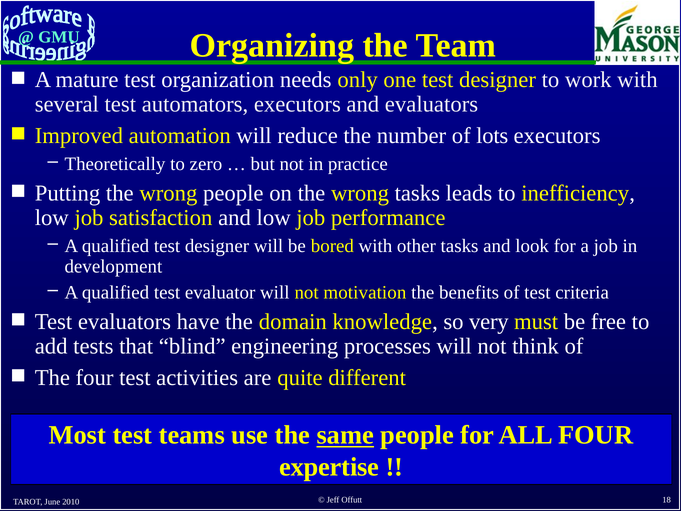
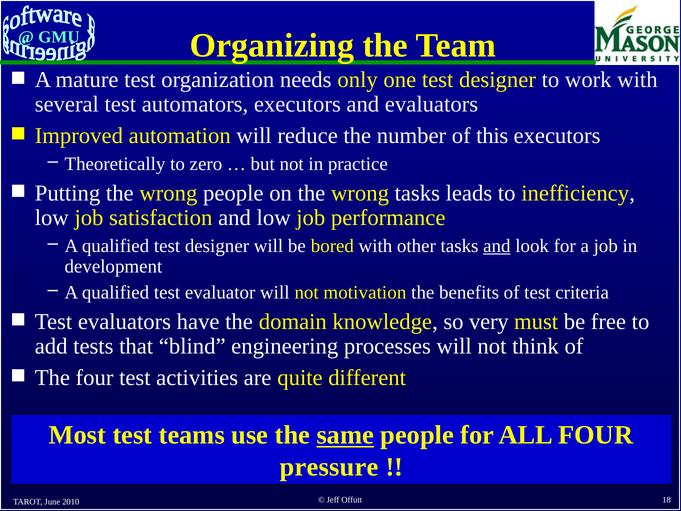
lots: lots -> this (492, 136)
and underline: none -> present (497, 246)
expertise: expertise -> pressure (329, 467)
